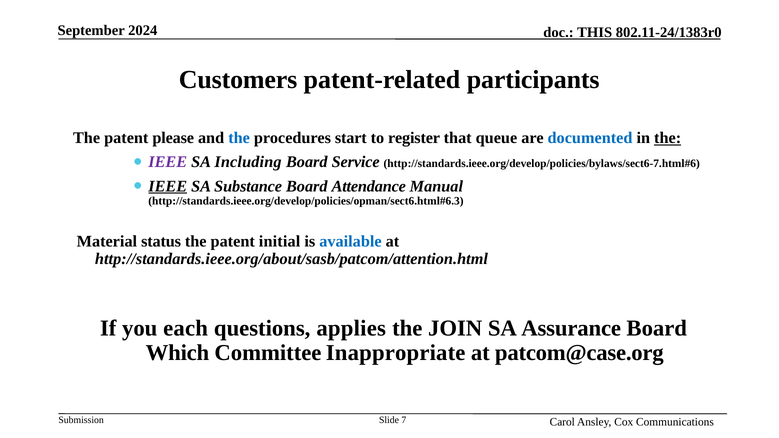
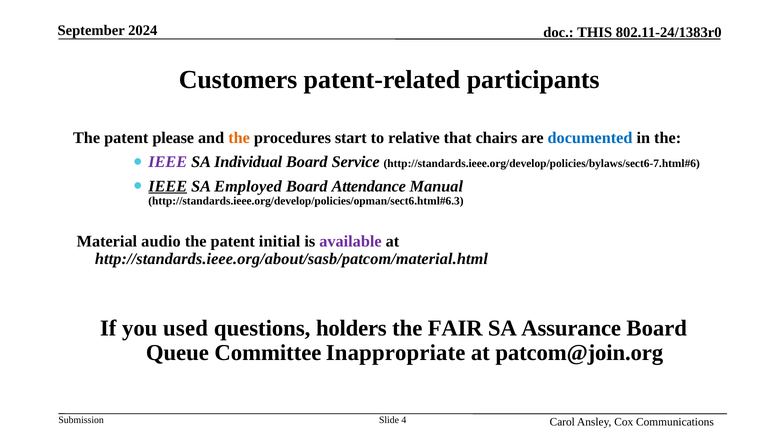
the colour: blue -> orange (239, 138)
register: register -> relative (414, 138)
queue: queue -> chairs (497, 138)
the underline: present -> none (668, 138)
Including: Including -> Individual (248, 162)
Substance: Substance -> Employed (248, 186)
status: status -> audio (161, 242)
available colour: blue -> purple (350, 242)
http://standards.ieee.org/about/sasb/patcom/attention.html: http://standards.ieee.org/about/sasb/patcom/attention.html -> http://standards.ieee.org/about/sasb/patcom/material.html (291, 259)
each: each -> used (186, 328)
applies: applies -> holders (351, 328)
JOIN: JOIN -> FAIR (455, 328)
Which: Which -> Queue (177, 353)
patcom@case.org: patcom@case.org -> patcom@join.org (579, 353)
7: 7 -> 4 (404, 420)
